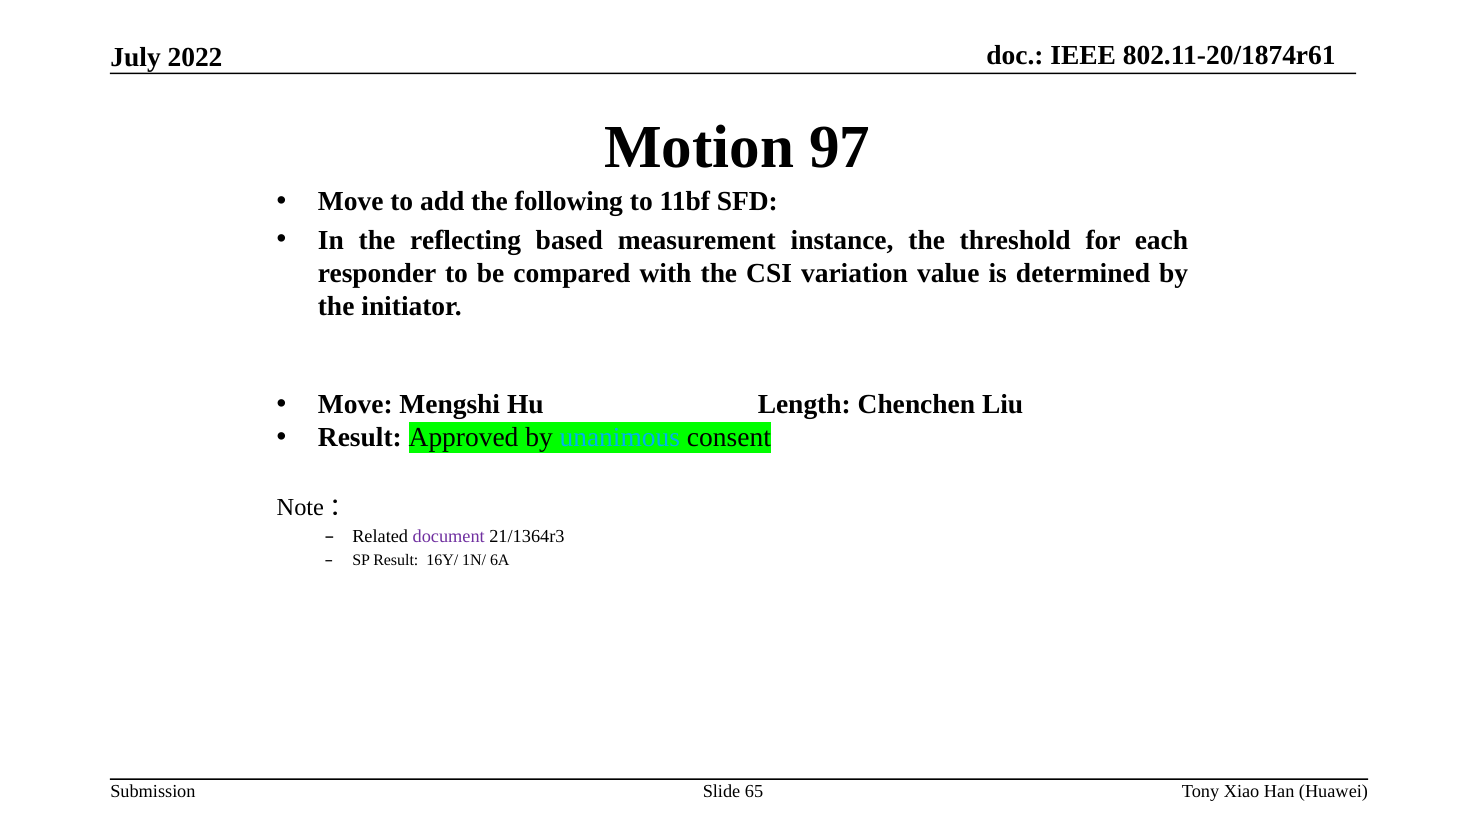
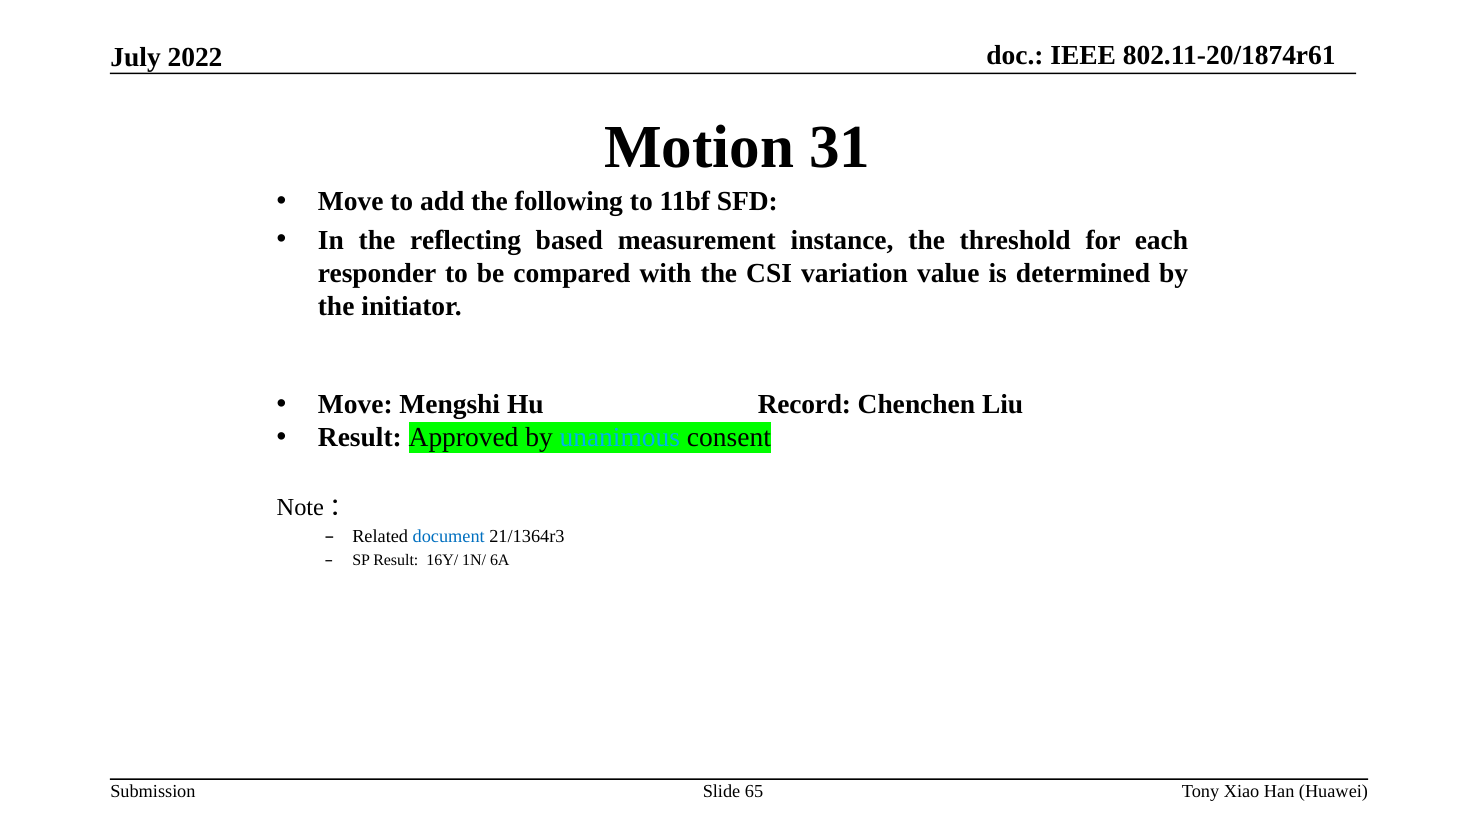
97: 97 -> 31 (840, 147)
Length: Length -> Record (804, 405)
document colour: purple -> blue (449, 536)
